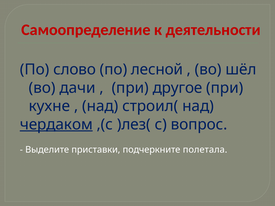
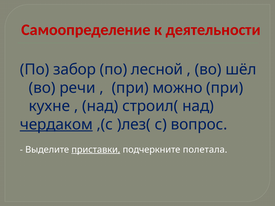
слово: слово -> забор (75, 70)
дачи: дачи -> речи (78, 88)
другое: другое -> можно (178, 88)
приставки underline: none -> present (96, 150)
